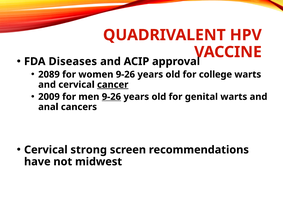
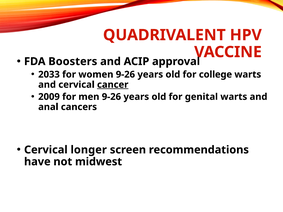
Diseases: Diseases -> Boosters (73, 62)
2089: 2089 -> 2033 (49, 75)
9-26 underline: present -> none (111, 97)
strong: strong -> longer (89, 150)
